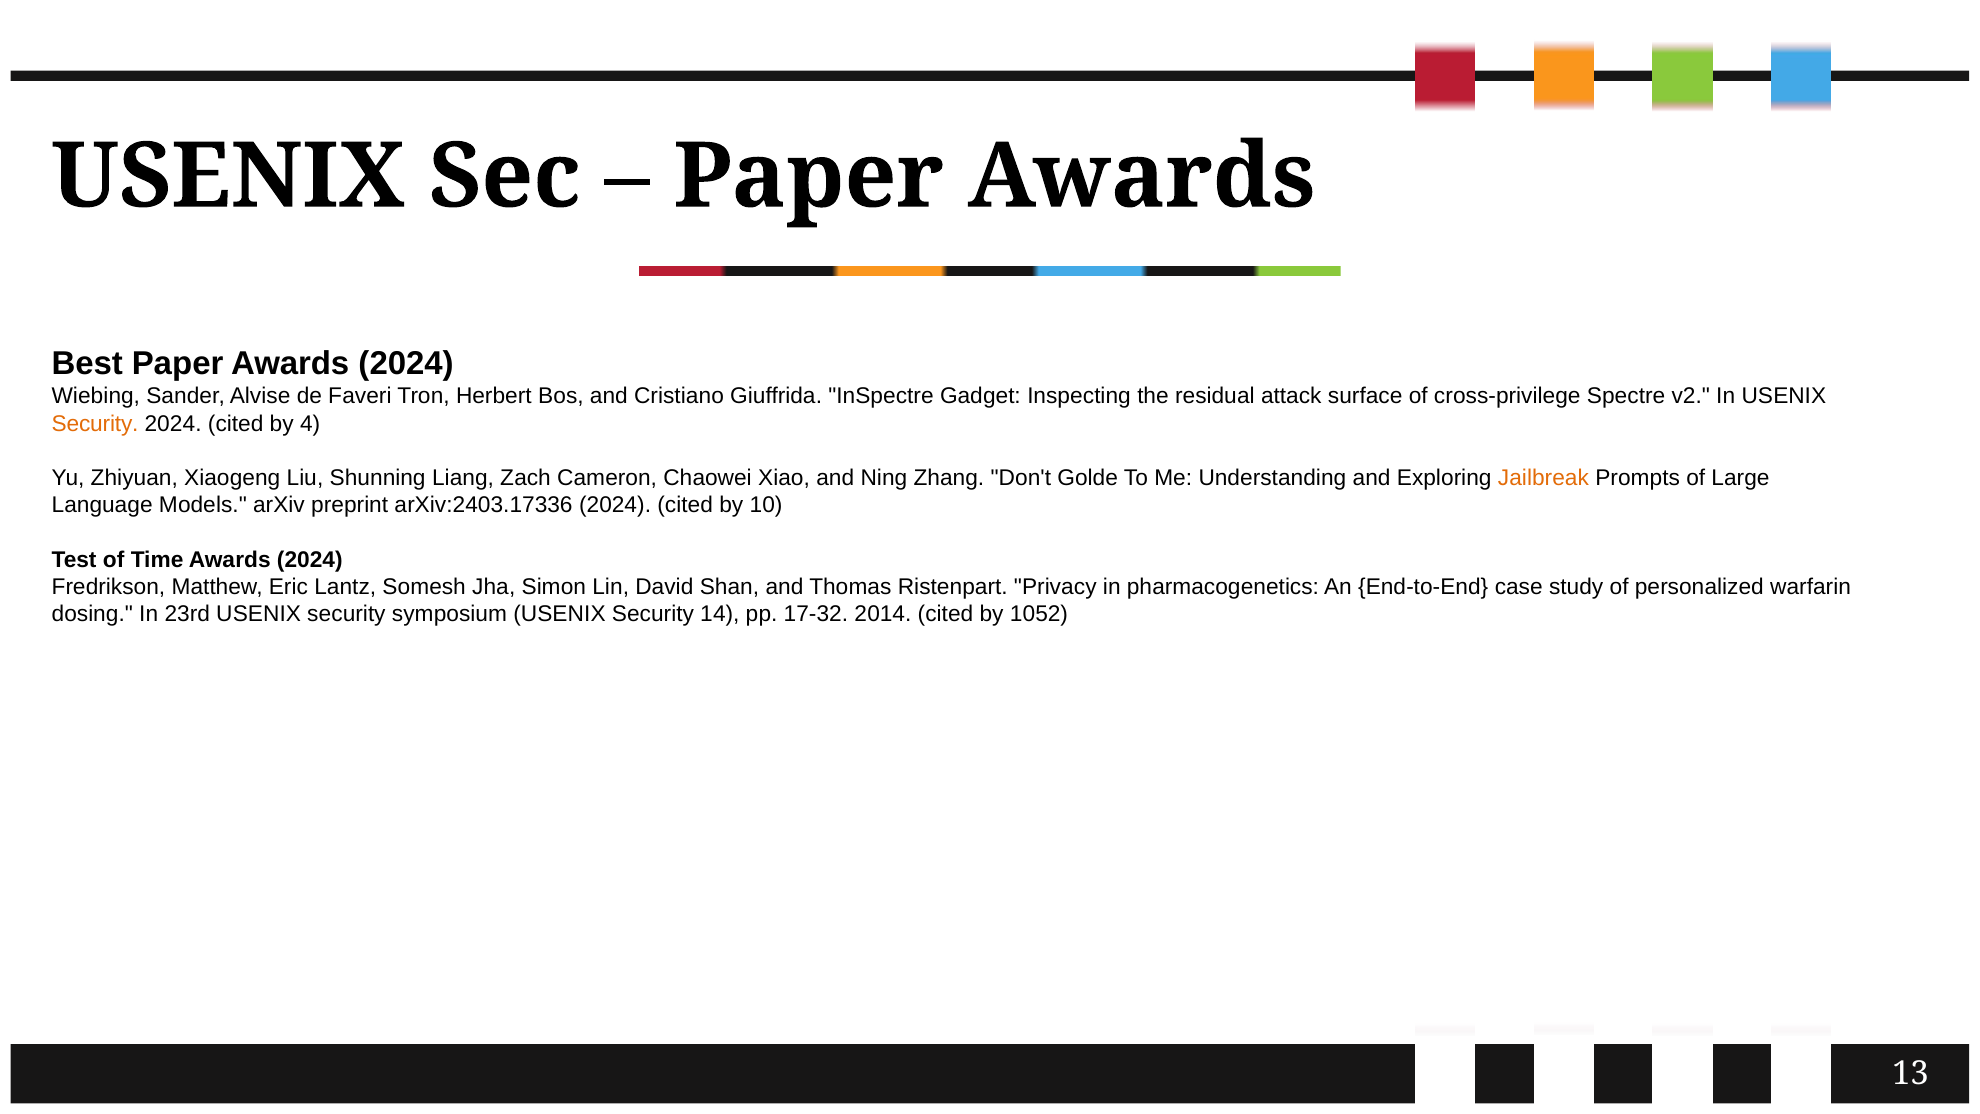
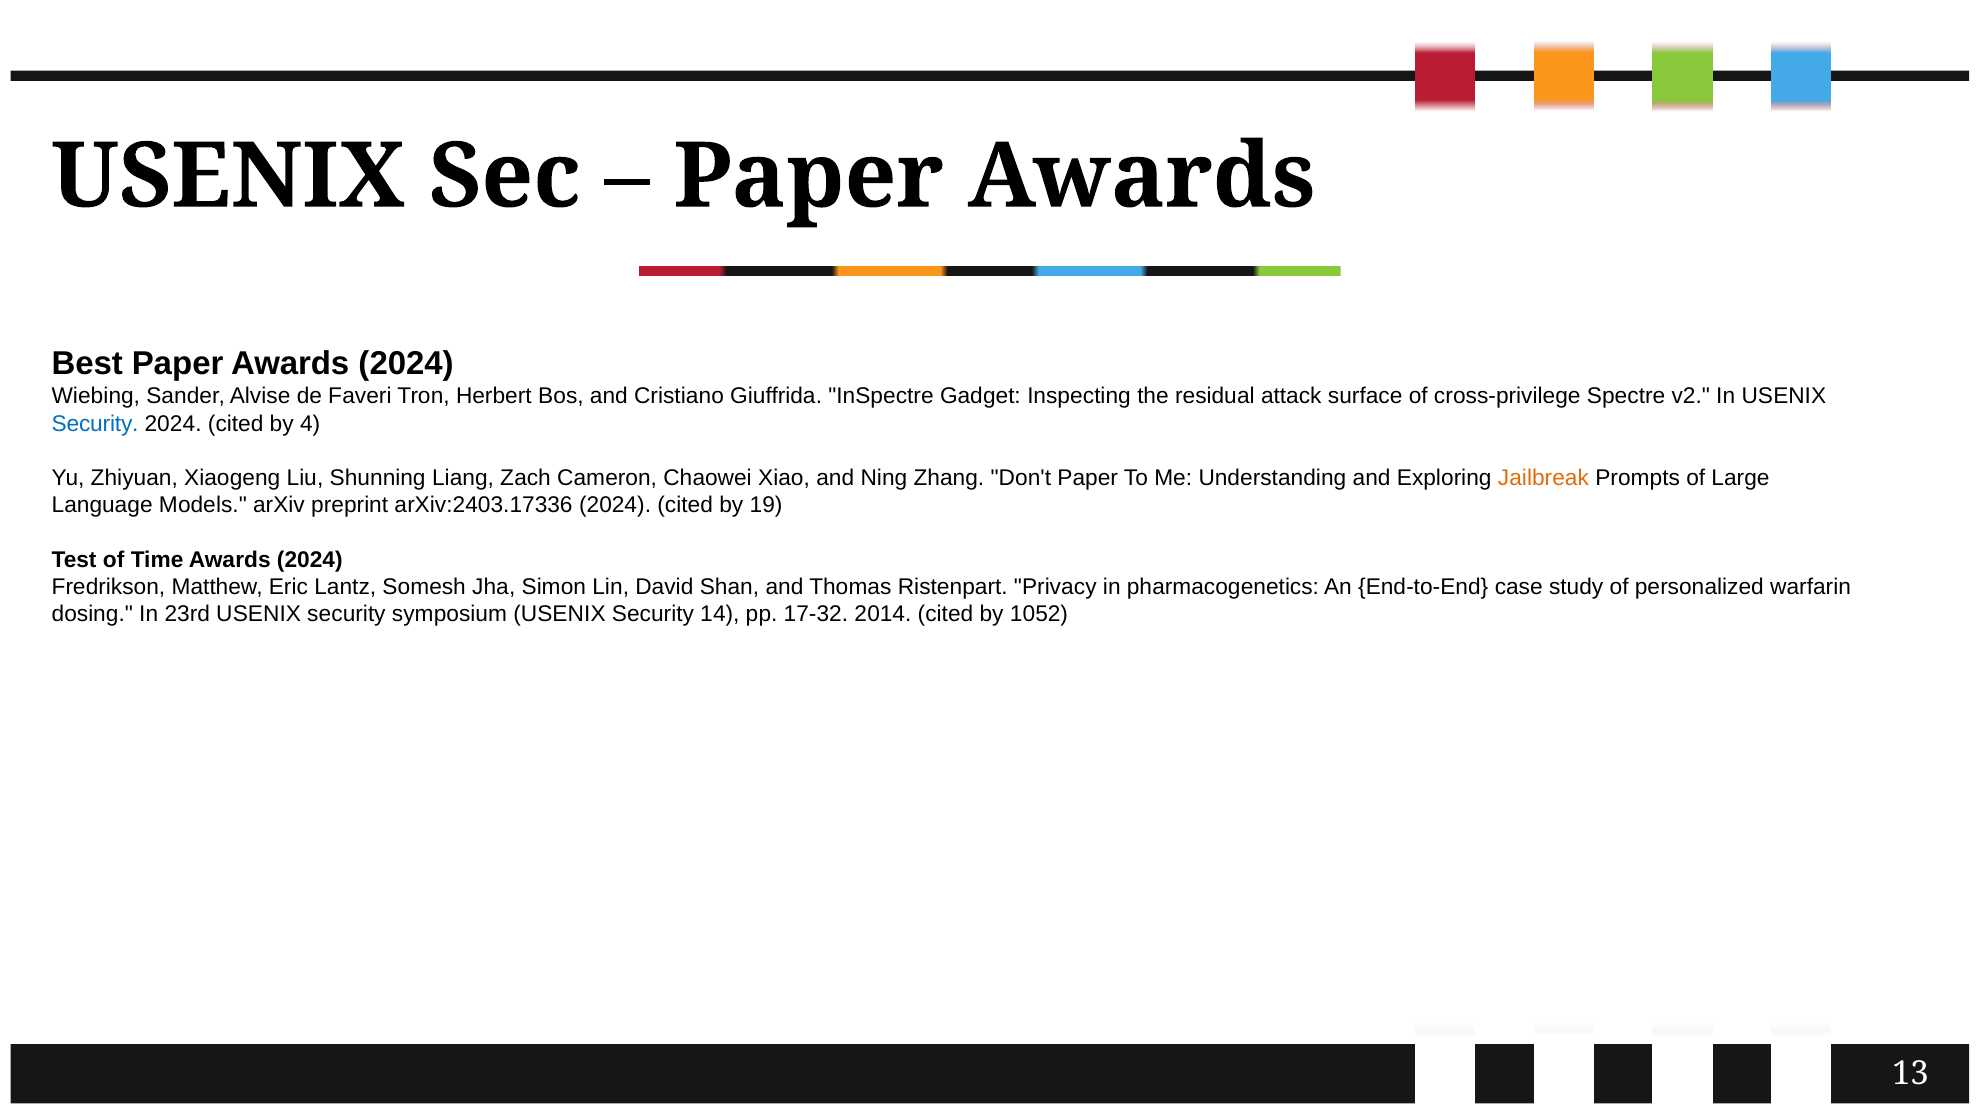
Security colour: orange -> blue (95, 423)
Don't Golde: Golde -> Paper (1088, 478)
10: 10 -> 19 (766, 505)
